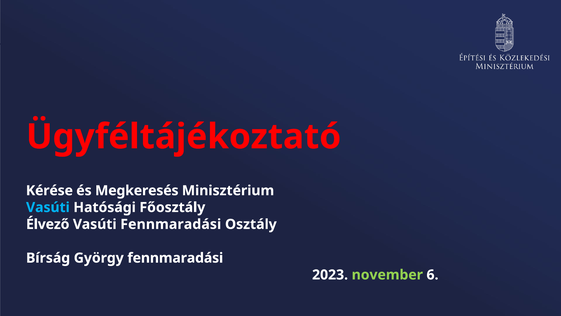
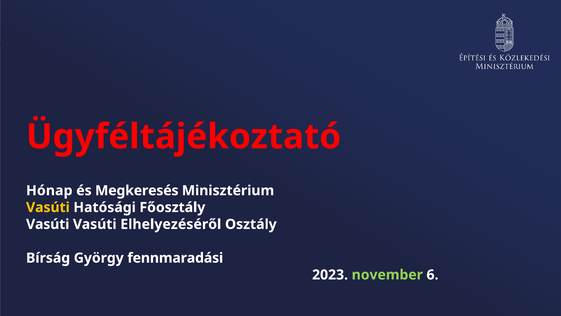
Kérése: Kérése -> Hónap (49, 190)
Vasúti colour: light blue -> yellow (48, 207)
Élvező: Élvező -> Vasúti (48, 224)
Vasúti Fennmaradási: Fennmaradási -> Elhelyezéséről (171, 224)
